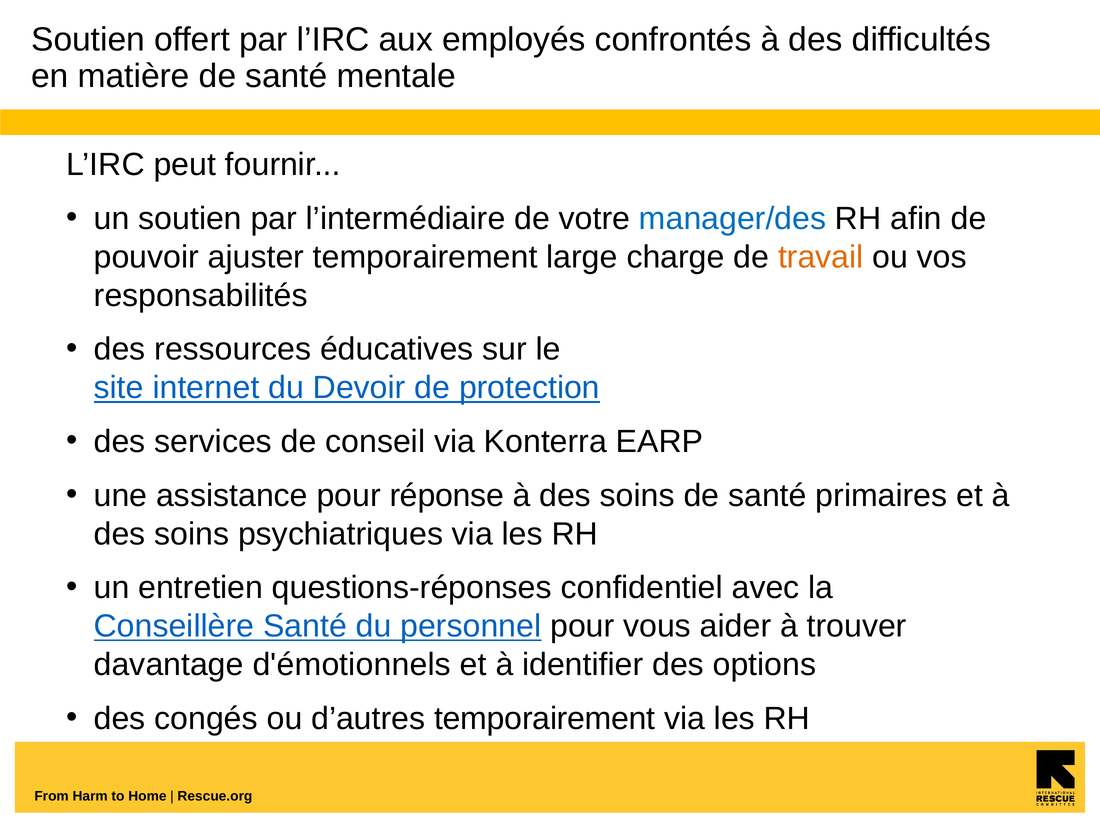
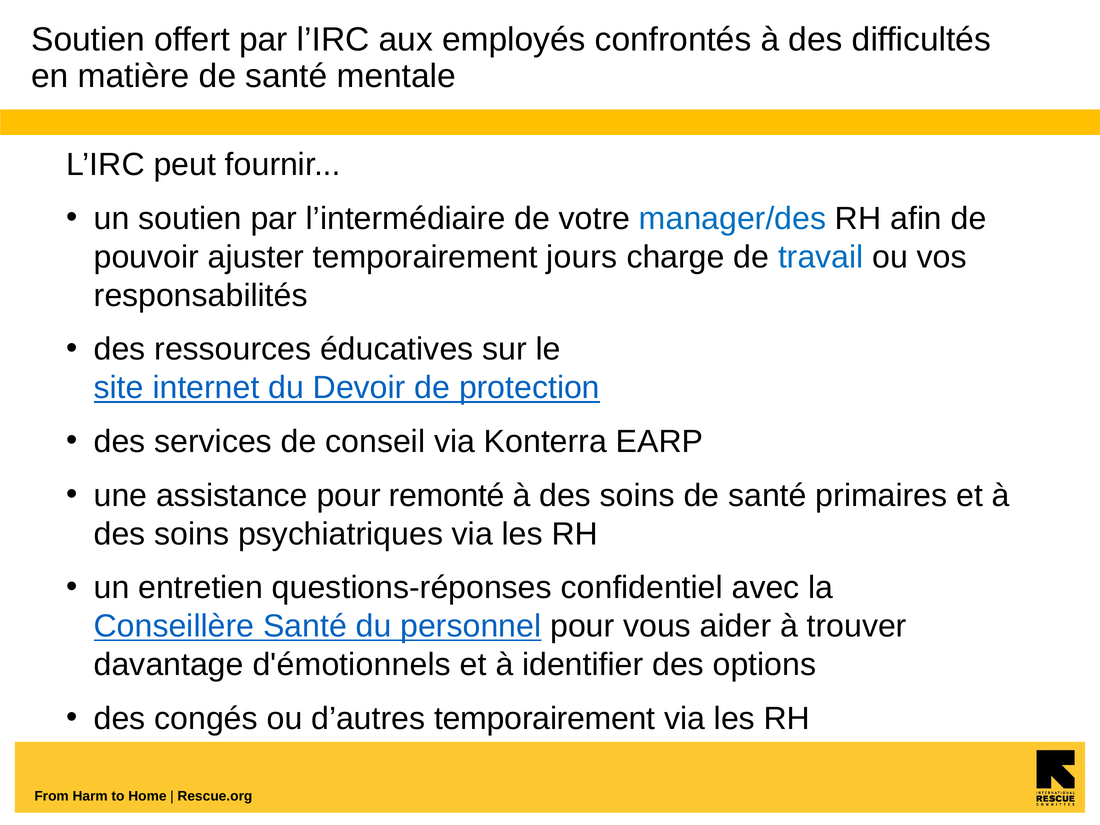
large: large -> jours (582, 257)
travail colour: orange -> blue (821, 257)
réponse: réponse -> remonté (447, 495)
